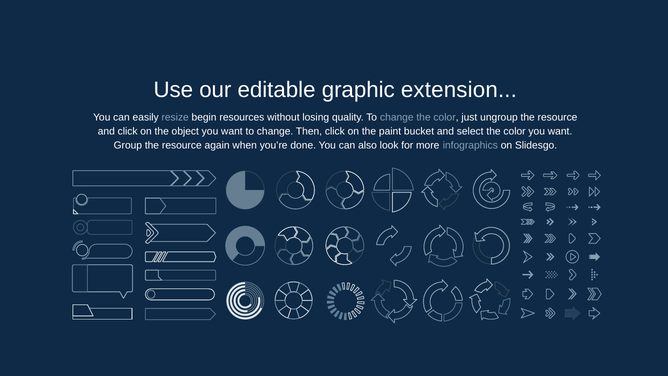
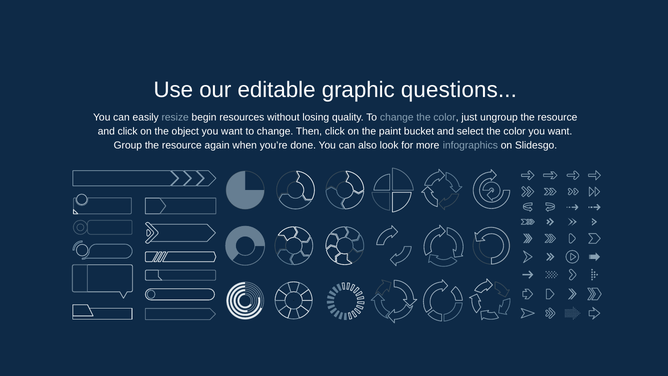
extension: extension -> questions (459, 90)
